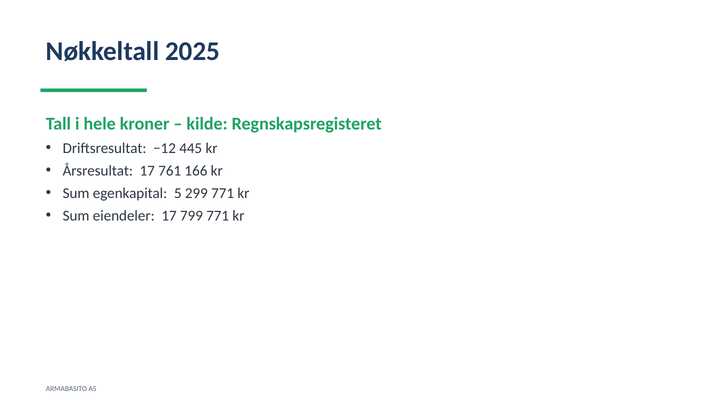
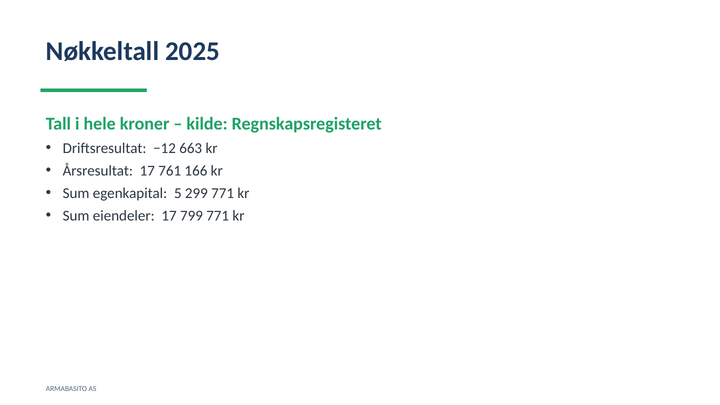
445: 445 -> 663 (191, 148)
